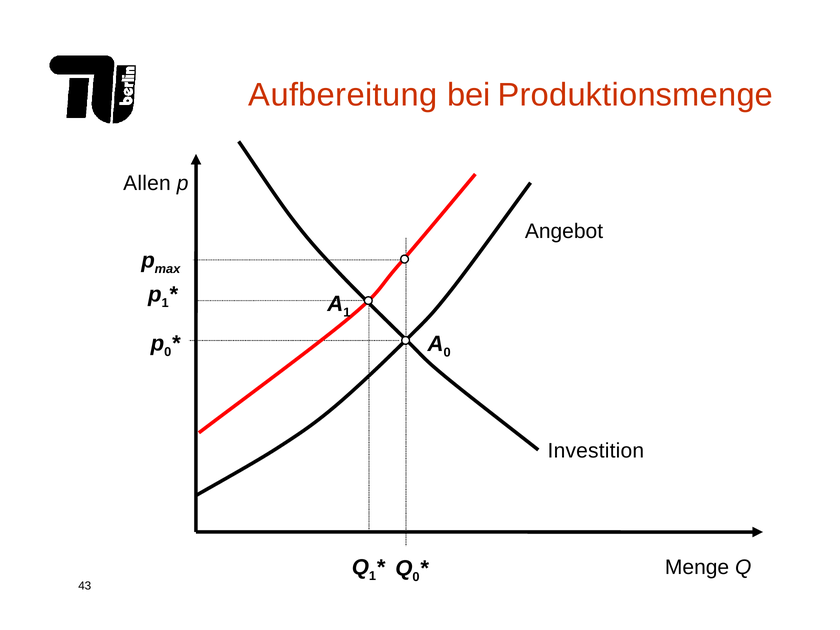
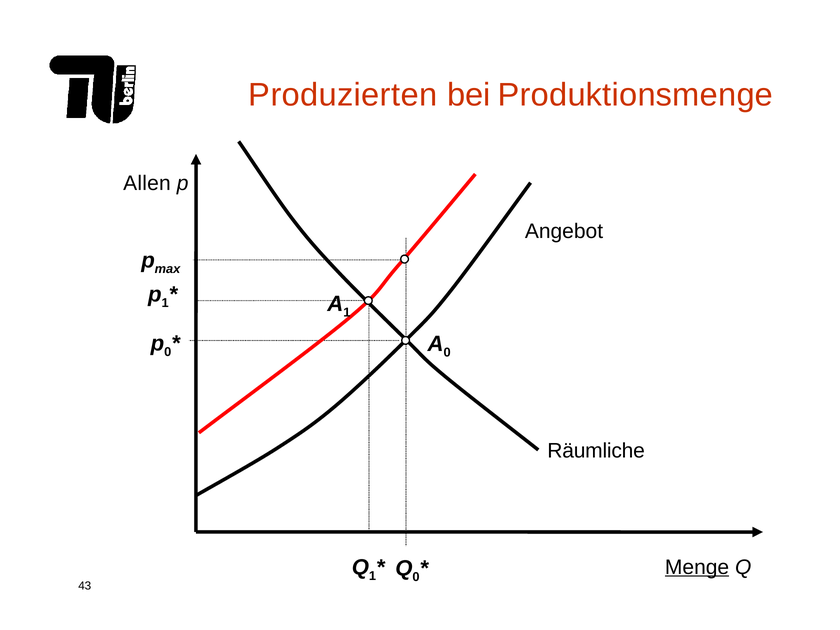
Aufbereitung: Aufbereitung -> Produzierten (343, 95)
Investition: Investition -> Räumliche (596, 451)
Menge underline: none -> present (697, 567)
